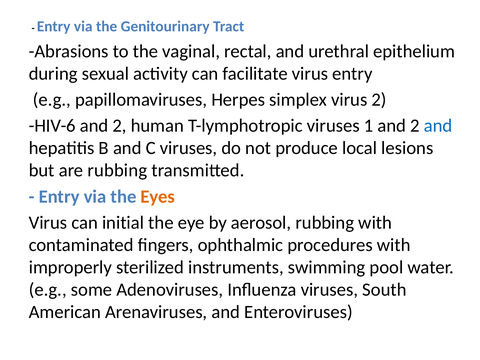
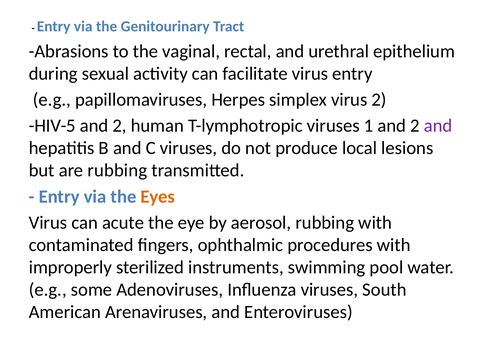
HIV-6: HIV-6 -> HIV-5 (52, 126)
and colour: blue -> purple (438, 126)
initial: initial -> acute (123, 223)
